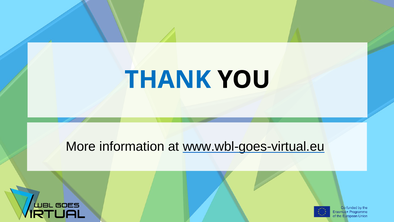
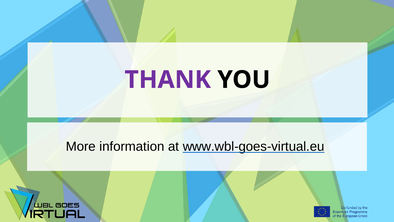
THANK colour: blue -> purple (168, 80)
